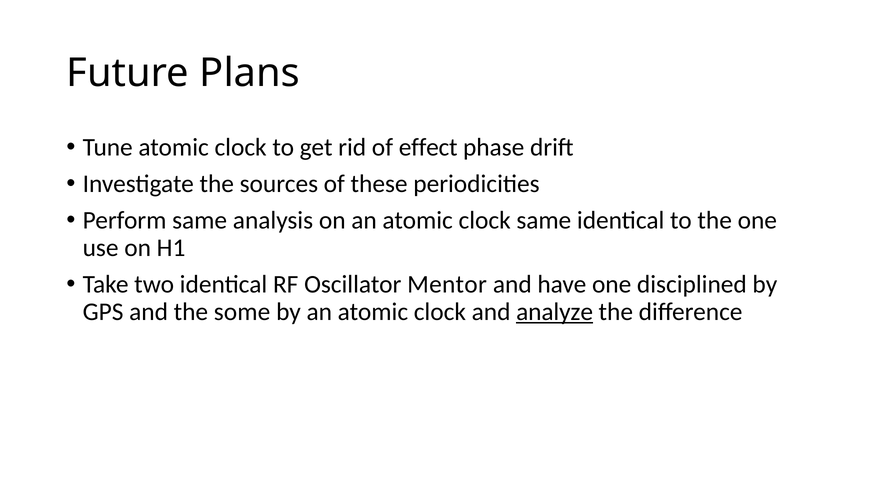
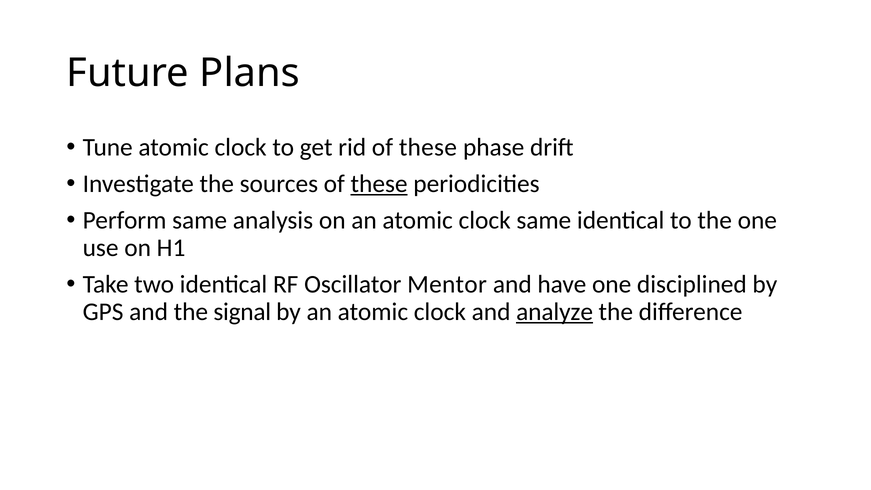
rid of effect: effect -> these (428, 147)
these underline: none -> present (379, 184)
some: some -> signal (242, 312)
